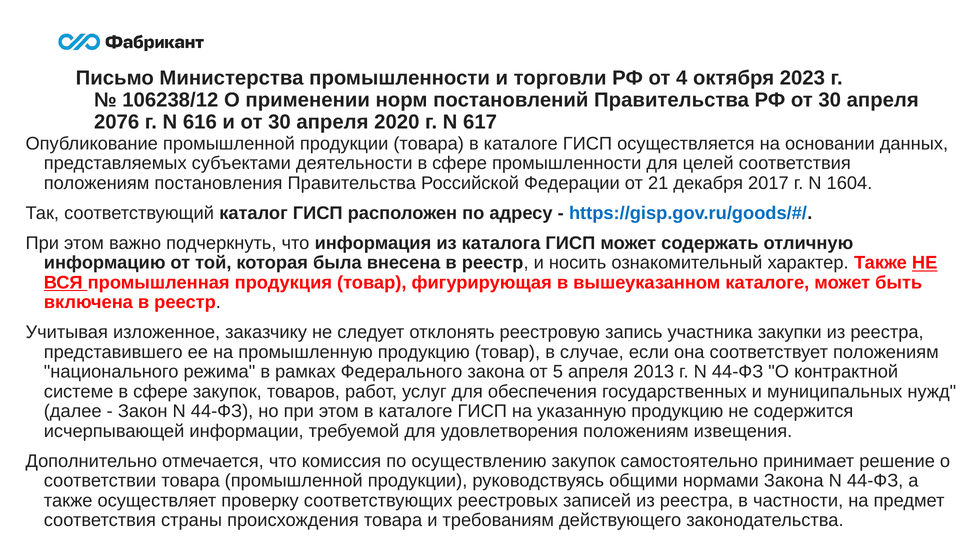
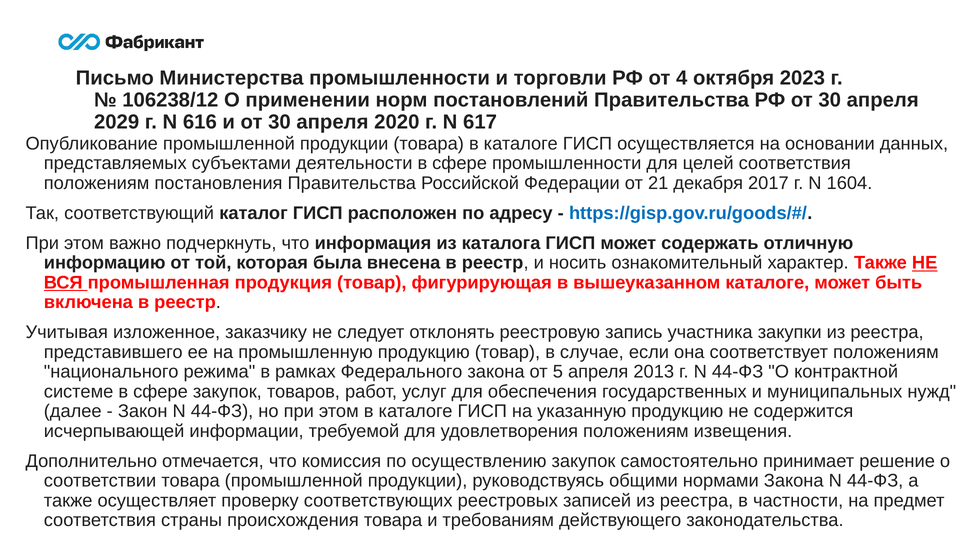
2076: 2076 -> 2029 (117, 122)
